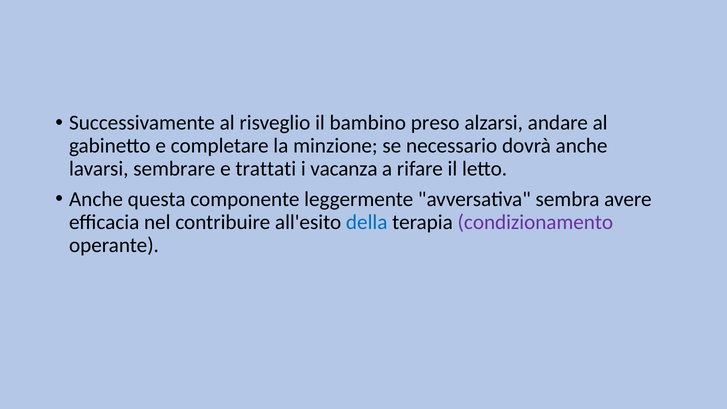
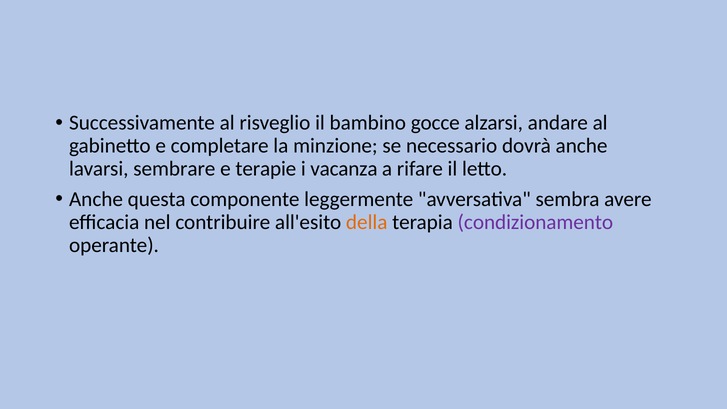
preso: preso -> gocce (435, 123)
trattati: trattati -> terapie (266, 169)
della colour: blue -> orange (367, 222)
